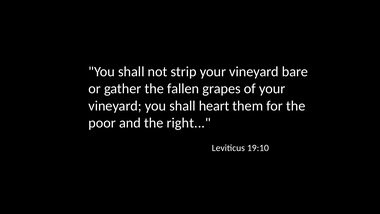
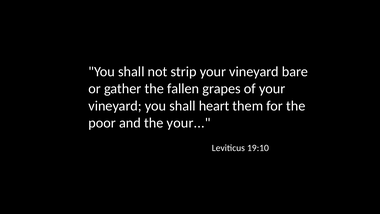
the right: right -> your (189, 123)
